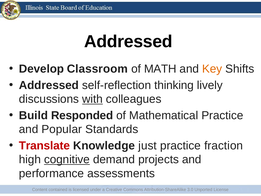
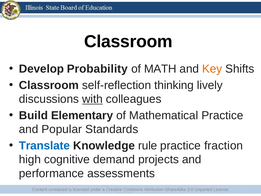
Addressed: Addressed -> Classroom (128, 41)
Classroom: Classroom -> Probability (97, 69)
Addressed: Addressed -> Classroom (49, 85)
Responded: Responded -> Elementary (82, 115)
Translate colour: red -> blue (44, 145)
just: just -> rule (148, 145)
cognitive underline: present -> none (67, 159)
